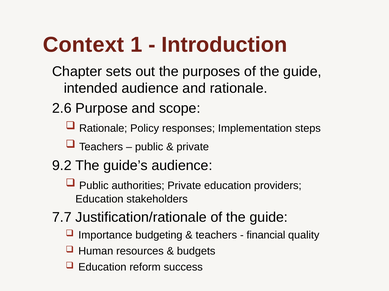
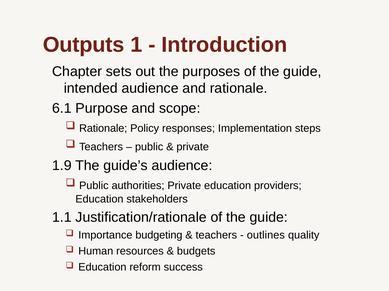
Context: Context -> Outputs (84, 45)
2.6: 2.6 -> 6.1 (62, 109)
9.2: 9.2 -> 1.9 (62, 166)
7.7: 7.7 -> 1.1 (62, 218)
financial: financial -> outlines (266, 236)
